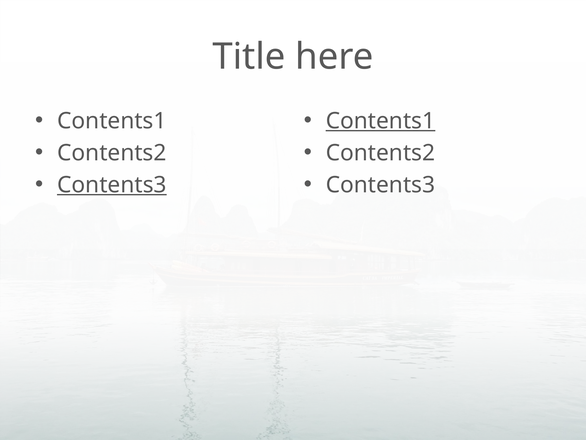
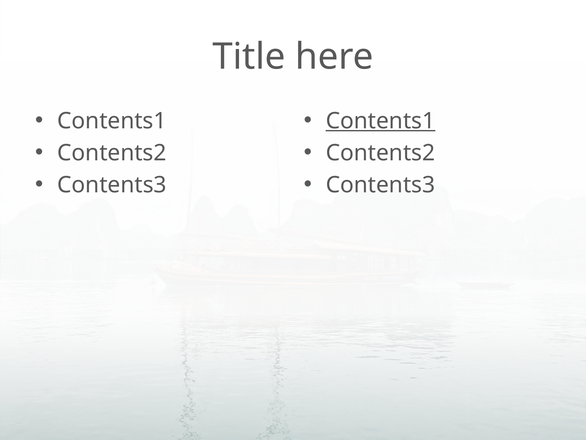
Contents3 underline: present -> none (112, 185)
